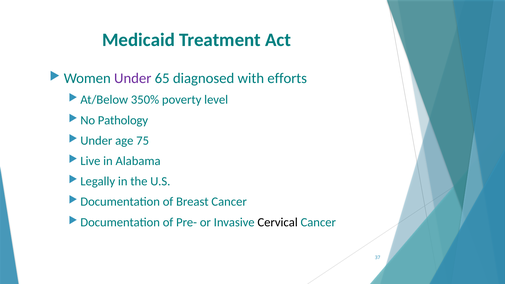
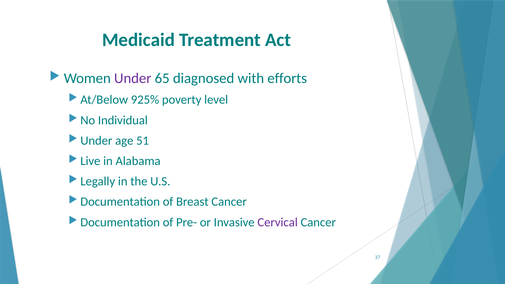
350%: 350% -> 925% (145, 100)
Pathology: Pathology -> Individual (123, 120)
75: 75 -> 51 (143, 141)
Cervical colour: black -> purple (278, 222)
